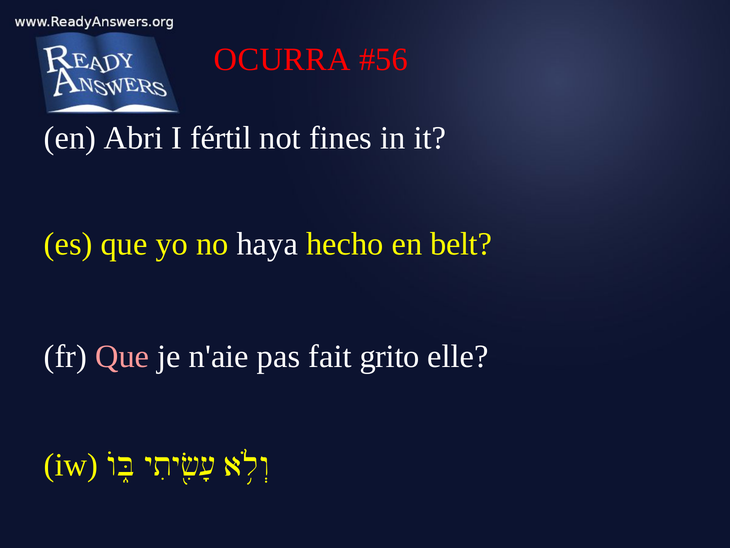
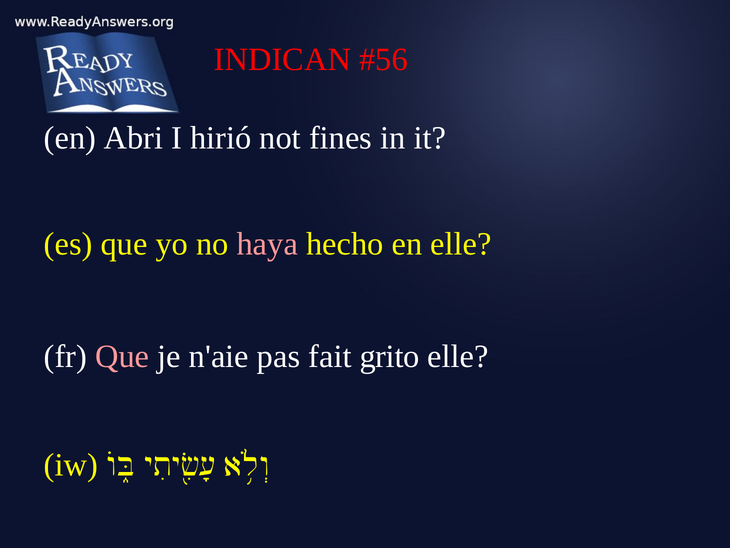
OCURRA: OCURRA -> INDICAN (282, 59)
fértil: fértil -> hirió (221, 138)
haya colour: white -> pink (267, 244)
en belt: belt -> elle (461, 244)
